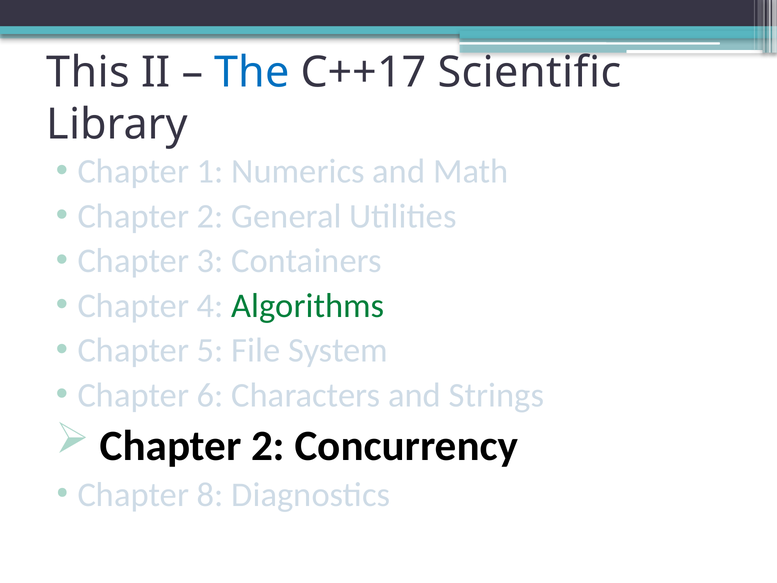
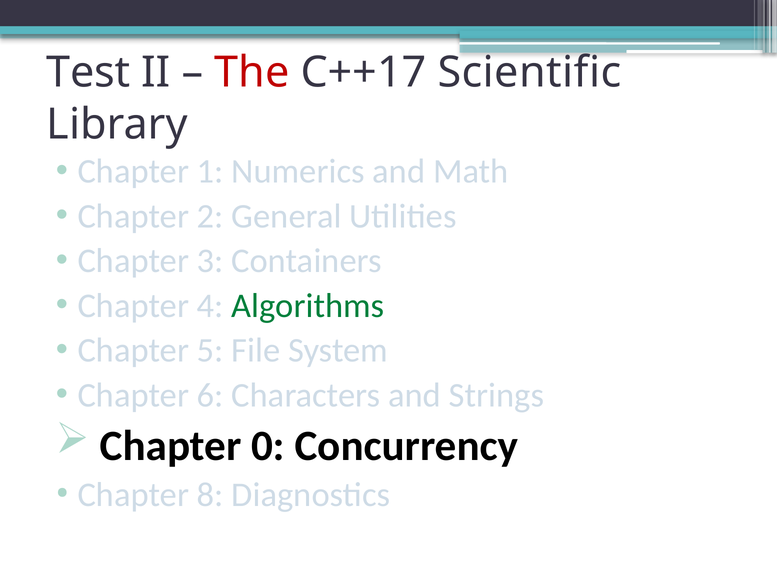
This: This -> Test (88, 72)
The colour: blue -> red (252, 72)
2: 2 -> 0 (268, 446)
